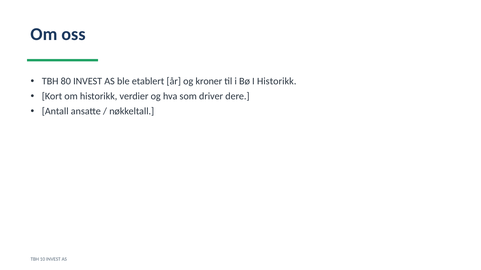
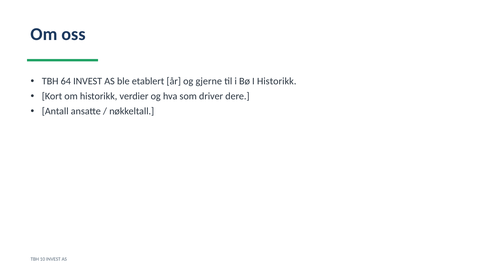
80: 80 -> 64 (66, 81)
kroner: kroner -> gjerne (209, 81)
